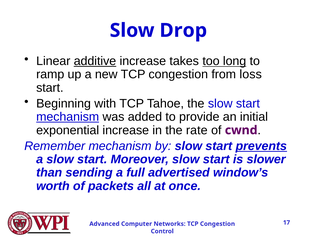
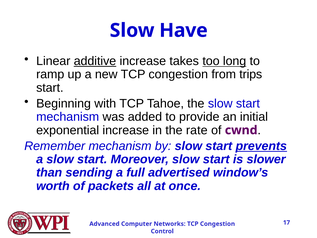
Drop: Drop -> Have (183, 30)
loss: loss -> trips (251, 74)
mechanism underline: present -> none (68, 117)
